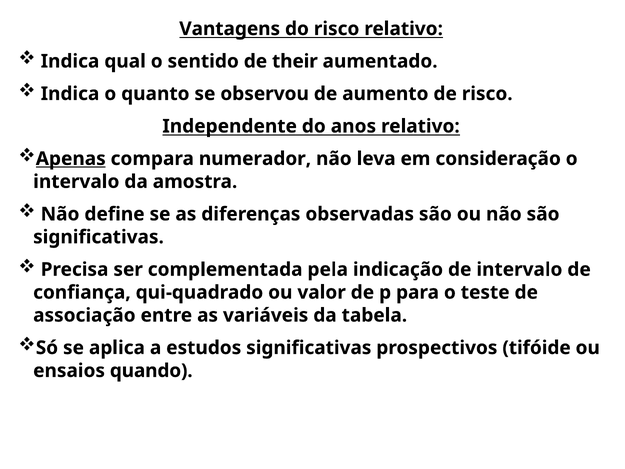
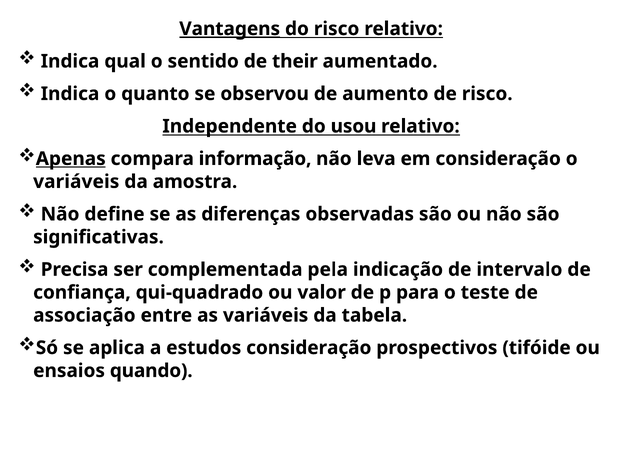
Vantagens underline: none -> present (230, 29)
anos: anos -> usou (354, 126)
numerador: numerador -> informação (255, 159)
intervalo: intervalo -> variáveis (76, 182)
estudos significativas: significativas -> consideração (309, 348)
